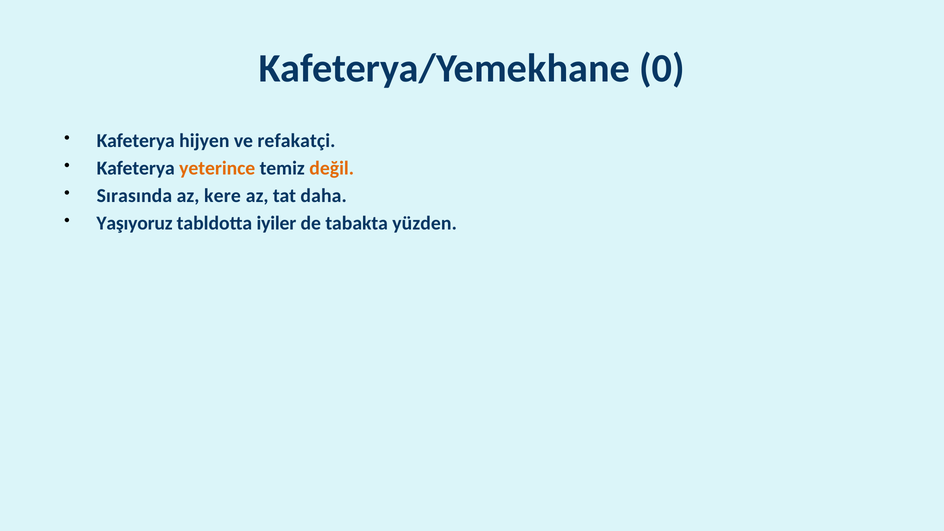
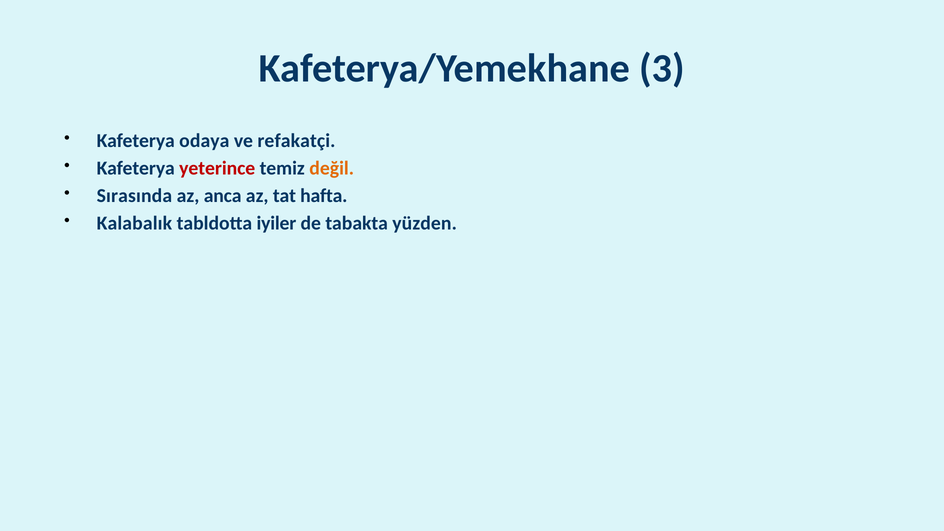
0: 0 -> 3 (662, 68)
hijyen: hijyen -> odaya (204, 141)
yeterince colour: orange -> red (217, 168)
kere: kere -> anca (223, 196)
daha: daha -> hafta (324, 196)
Yaşıyoruz: Yaşıyoruz -> Kalabalık (134, 223)
